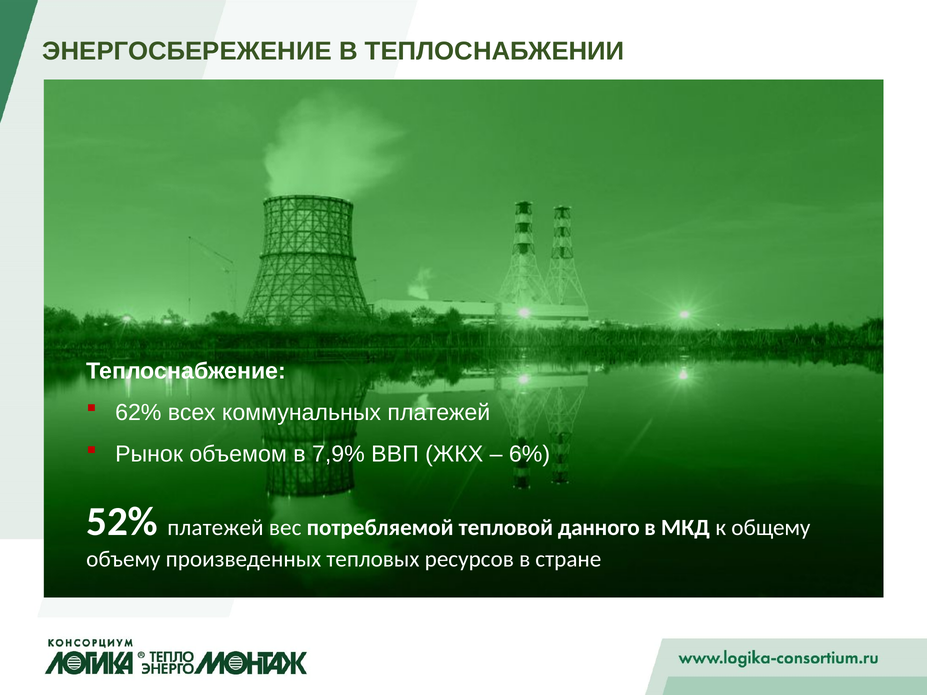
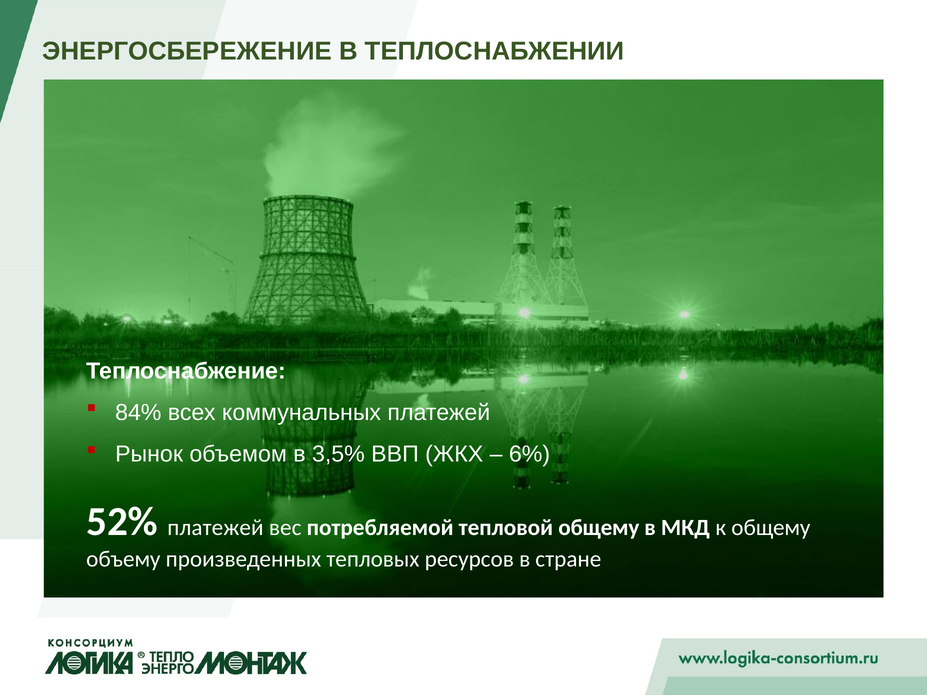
62%: 62% -> 84% (138, 413)
7,9%: 7,9% -> 3,5% (338, 455)
тепловой данного: данного -> общему (599, 528)
